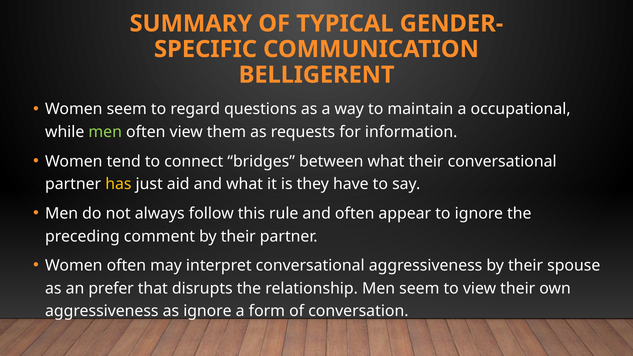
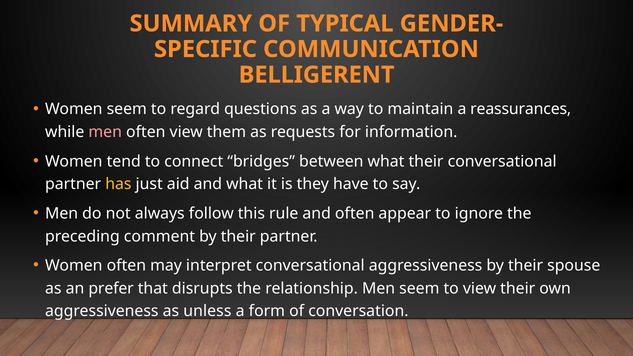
occupational: occupational -> reassurances (521, 109)
men colour: light green -> pink (105, 132)
as ignore: ignore -> unless (207, 311)
